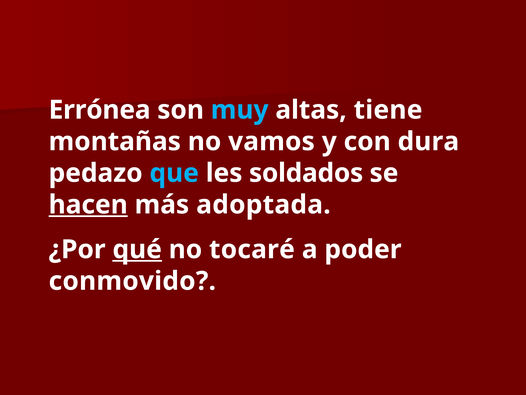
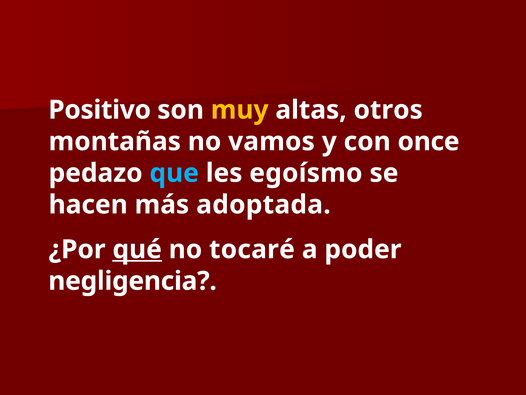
Errónea: Errónea -> Positivo (100, 110)
muy colour: light blue -> yellow (240, 110)
tiene: tiene -> otros (388, 110)
dura: dura -> once (429, 141)
soldados: soldados -> egoísmo (306, 173)
hacen underline: present -> none (88, 204)
conmovido: conmovido -> negligencia (133, 281)
